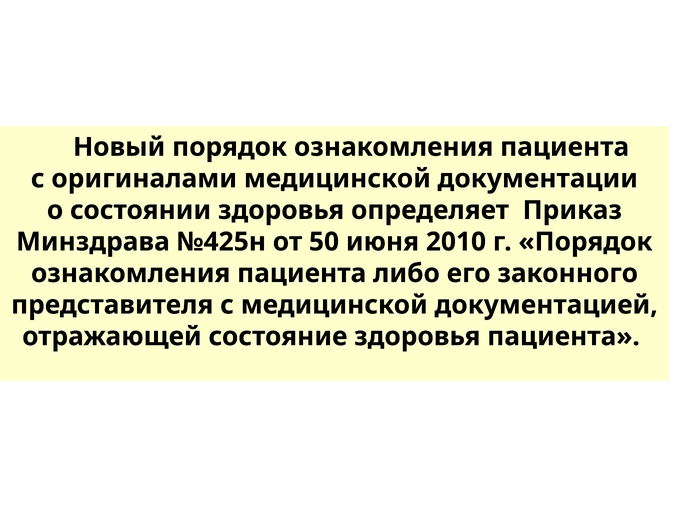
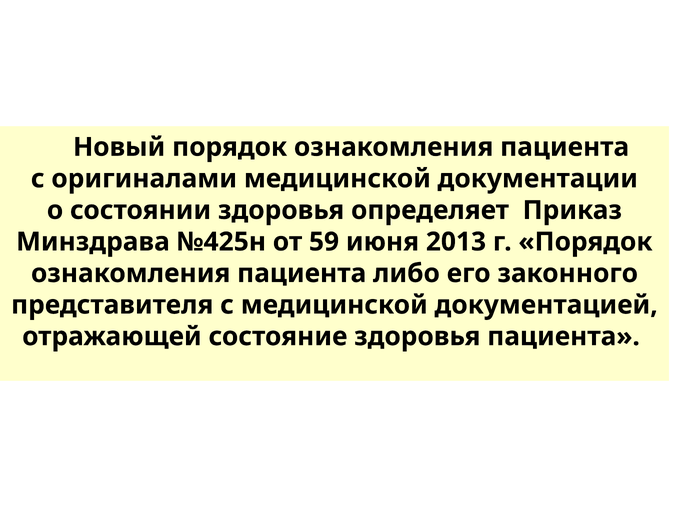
50: 50 -> 59 (324, 242)
2010: 2010 -> 2013 (456, 242)
